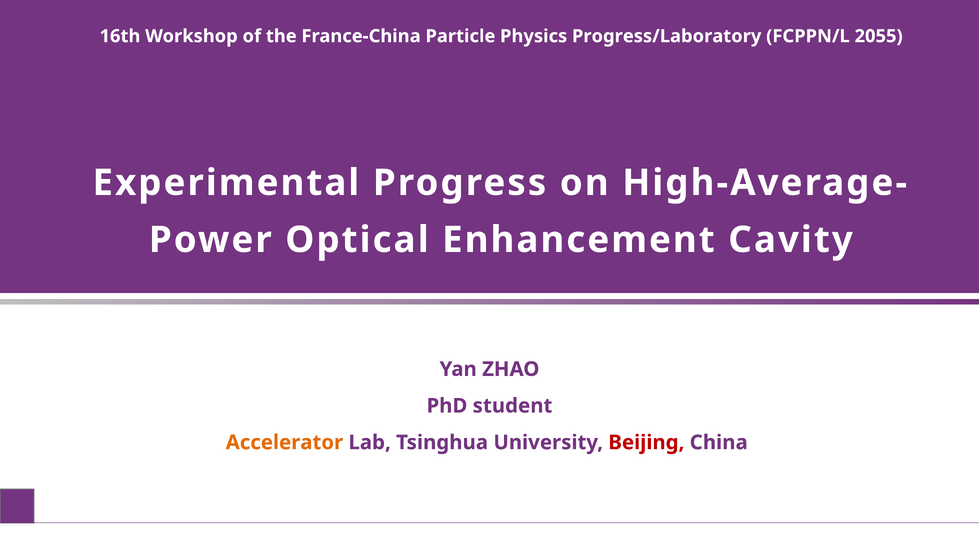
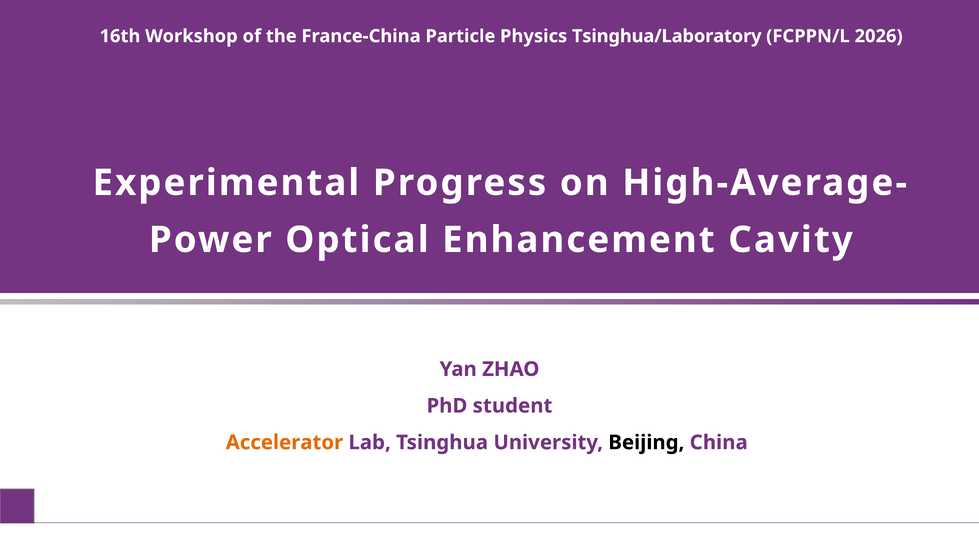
Progress/Laboratory: Progress/Laboratory -> Tsinghua/Laboratory (667, 36)
2055: 2055 -> 2026 (879, 36)
Beijing colour: red -> black (646, 443)
